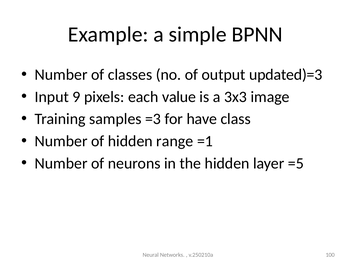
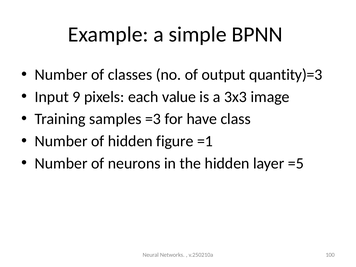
updated)=3: updated)=3 -> quantity)=3 (286, 75)
range: range -> figure (175, 141)
